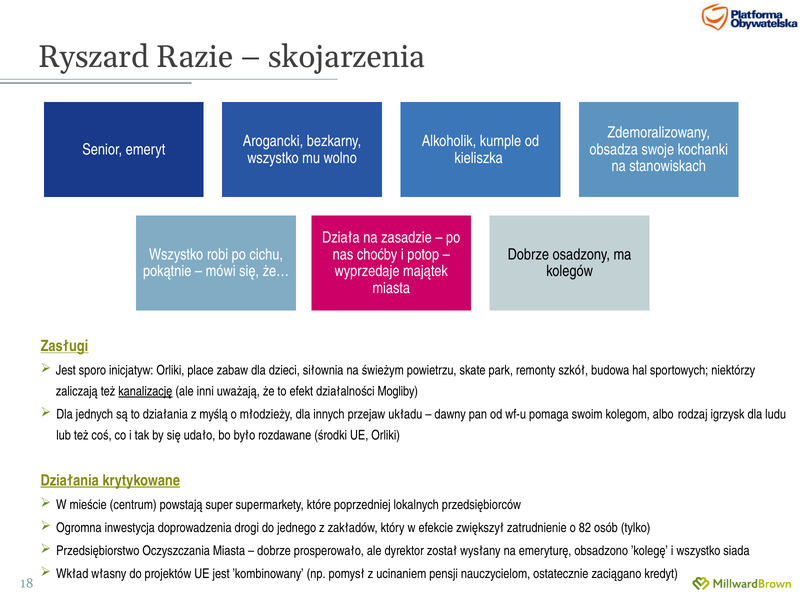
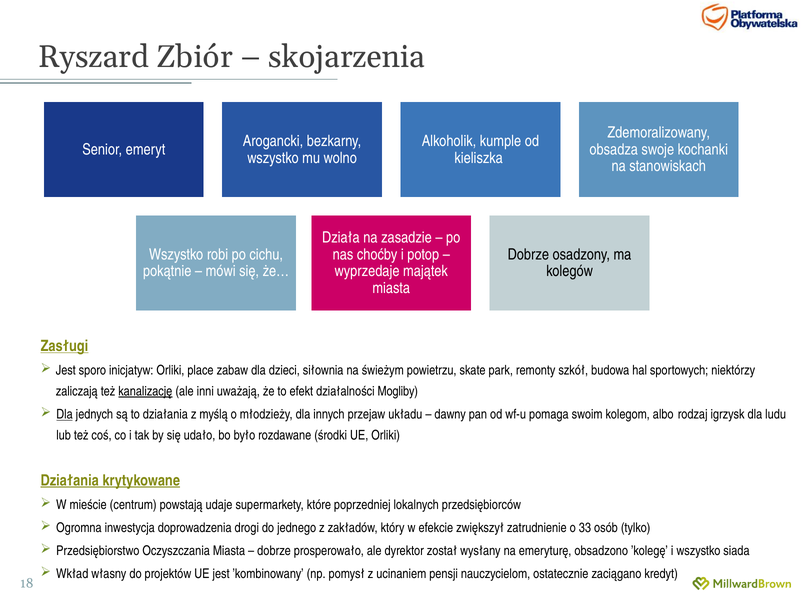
Razie: Razie -> Zbiór (195, 57)
Dla underline: none -> present (65, 415)
super: super -> udaje (219, 505)
82: 82 -> 33 (585, 528)
